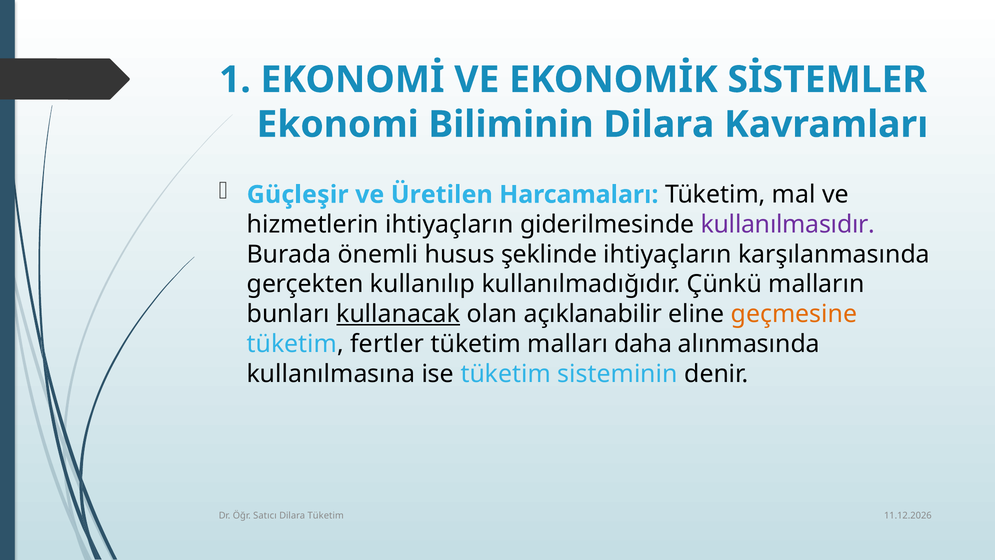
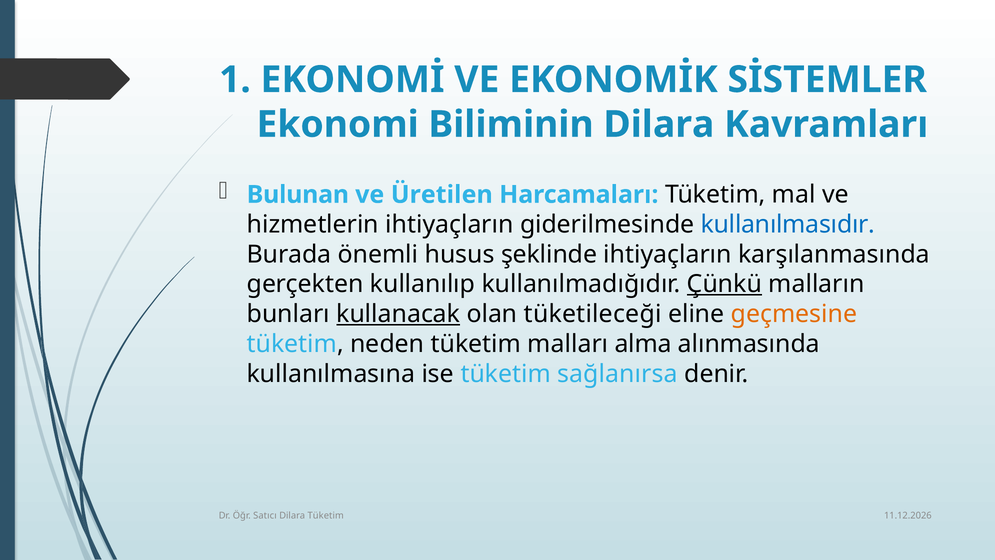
Güçleşir: Güçleşir -> Bulunan (298, 195)
kullanılmasıdır colour: purple -> blue (788, 224)
Çünkü underline: none -> present (724, 284)
açıklanabilir: açıklanabilir -> tüketileceği (593, 314)
fertler: fertler -> neden (387, 344)
daha: daha -> alma (643, 344)
sisteminin: sisteminin -> sağlanırsa (617, 374)
